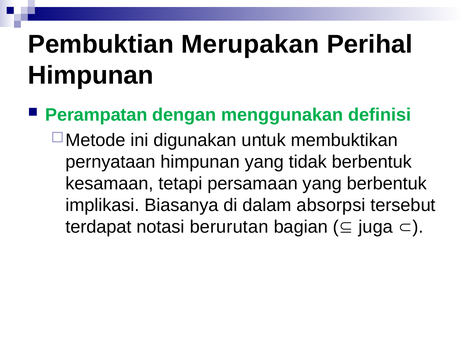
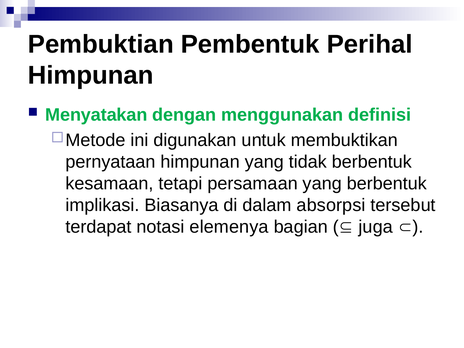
Merupakan: Merupakan -> Pembentuk (250, 44)
Perampatan: Perampatan -> Menyatakan (96, 115)
berurutan: berurutan -> elemenya (229, 227)
